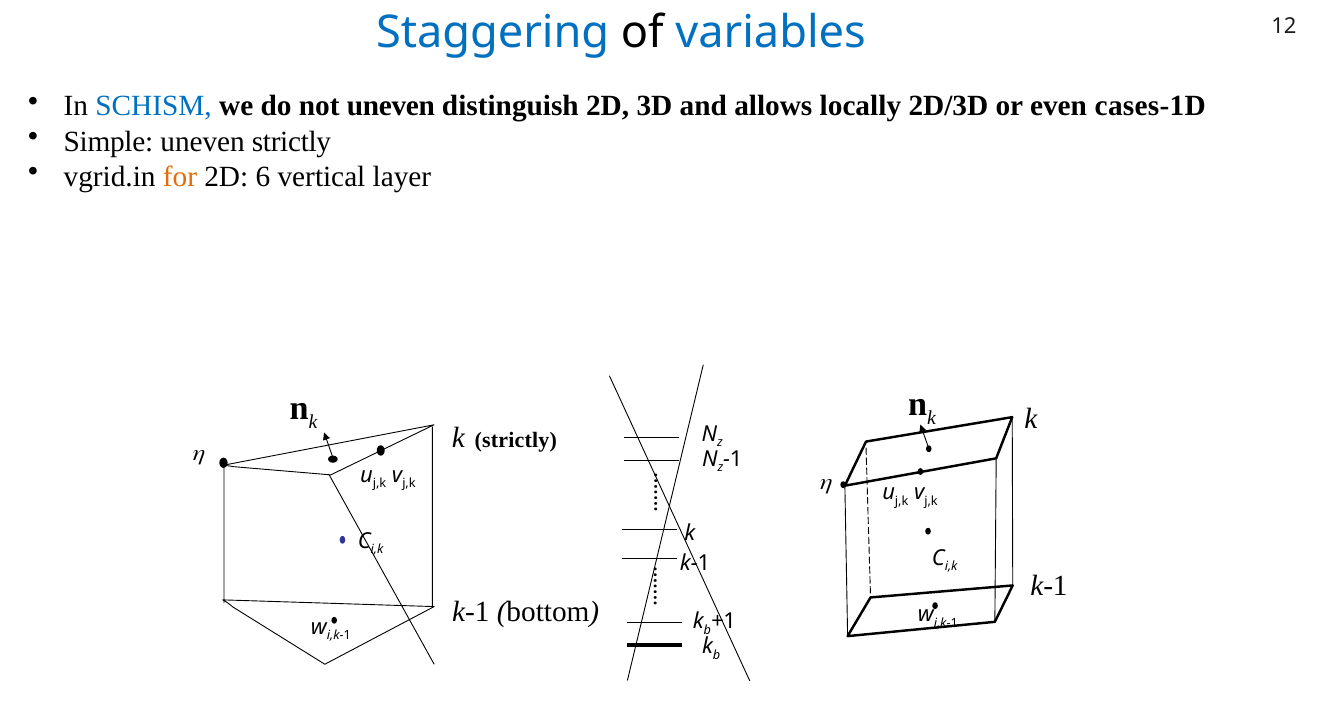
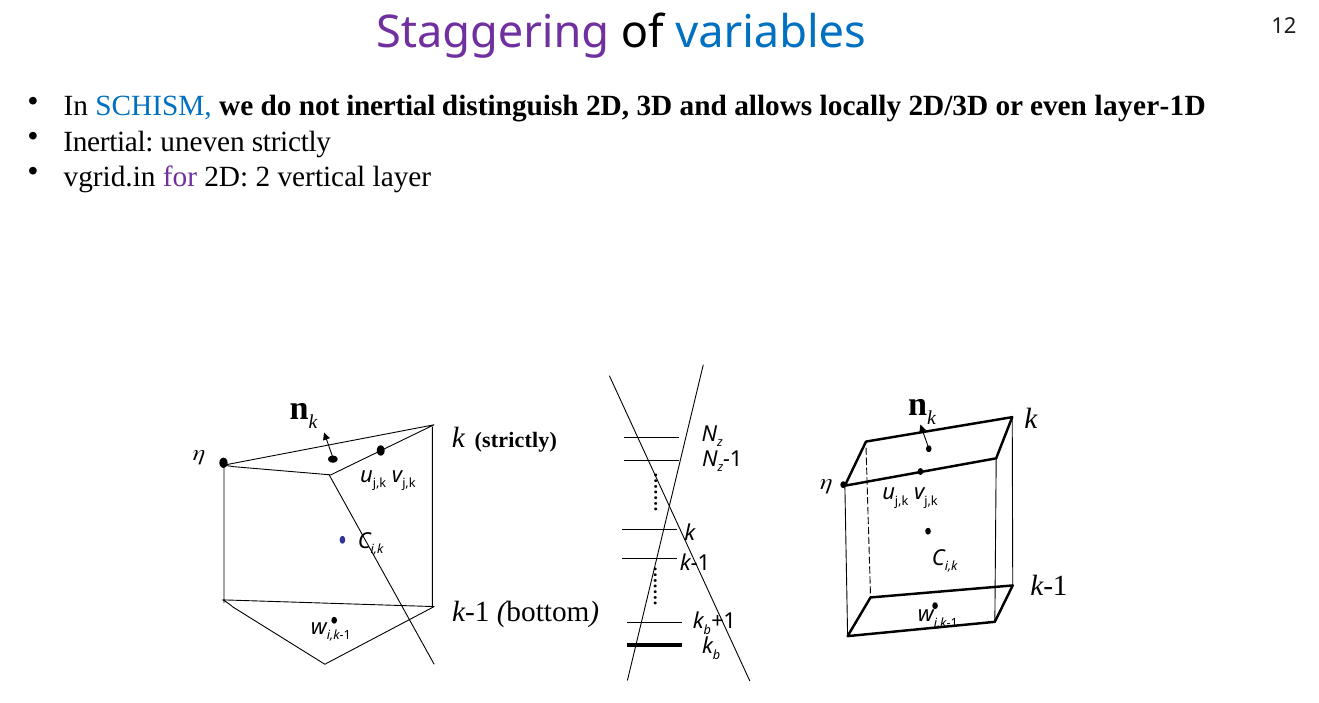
Staggering colour: blue -> purple (493, 32)
not uneven: uneven -> inertial (391, 106)
cases-1D: cases-1D -> layer-1D (1150, 106)
Simple: Simple -> Inertial (108, 142)
for colour: orange -> purple (180, 177)
6: 6 -> 2 (263, 177)
